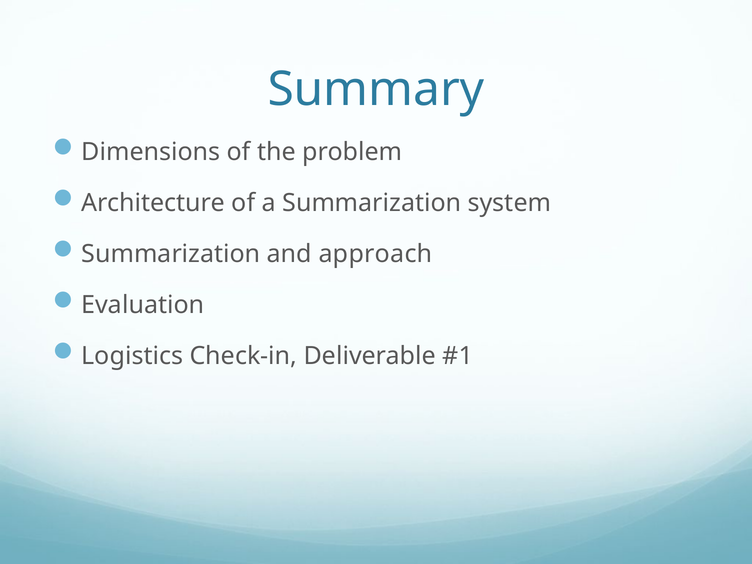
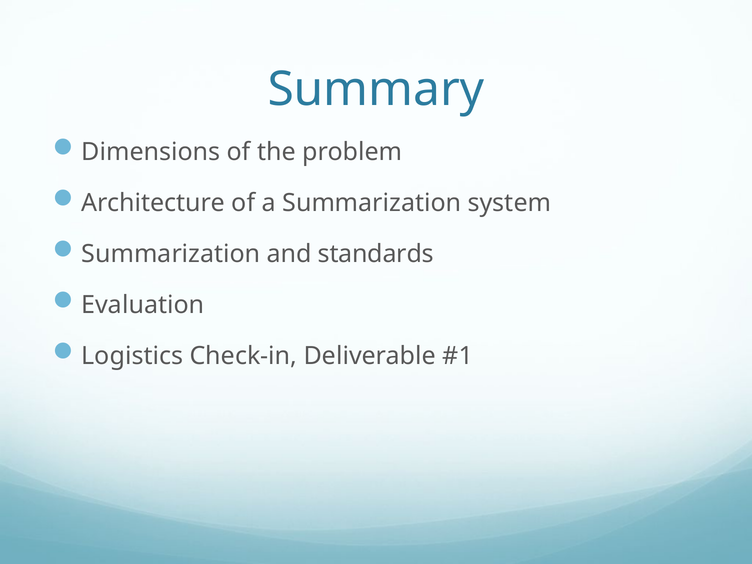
approach: approach -> standards (376, 254)
